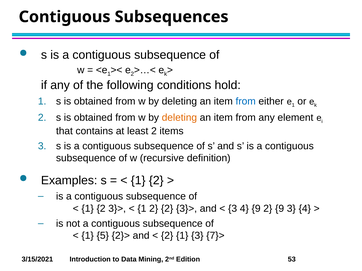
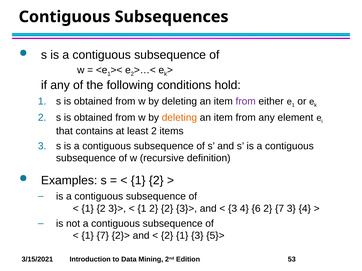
from colour: blue -> purple (246, 101)
4 9: 9 -> 6 (256, 209)
2 9: 9 -> 7 (280, 209)
1 5: 5 -> 7 (103, 236)
7}>: 7}> -> 5}> (215, 236)
